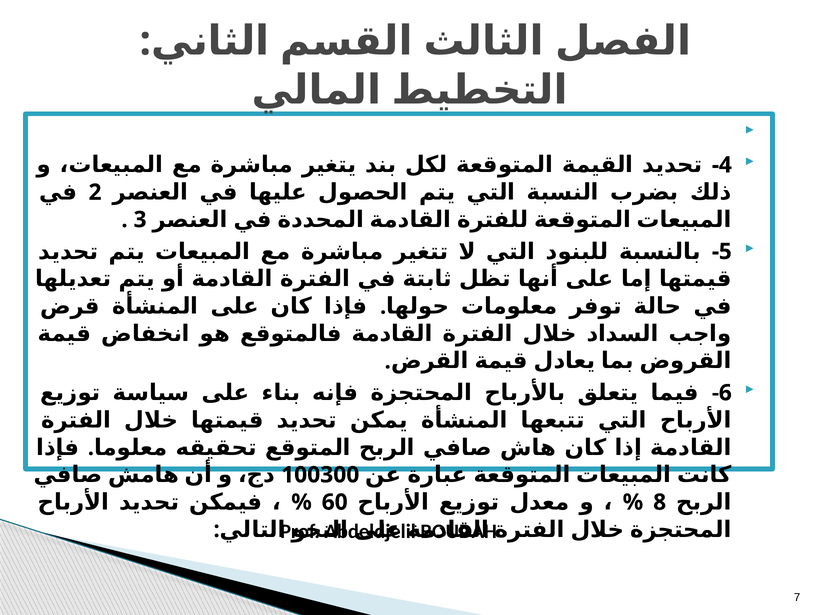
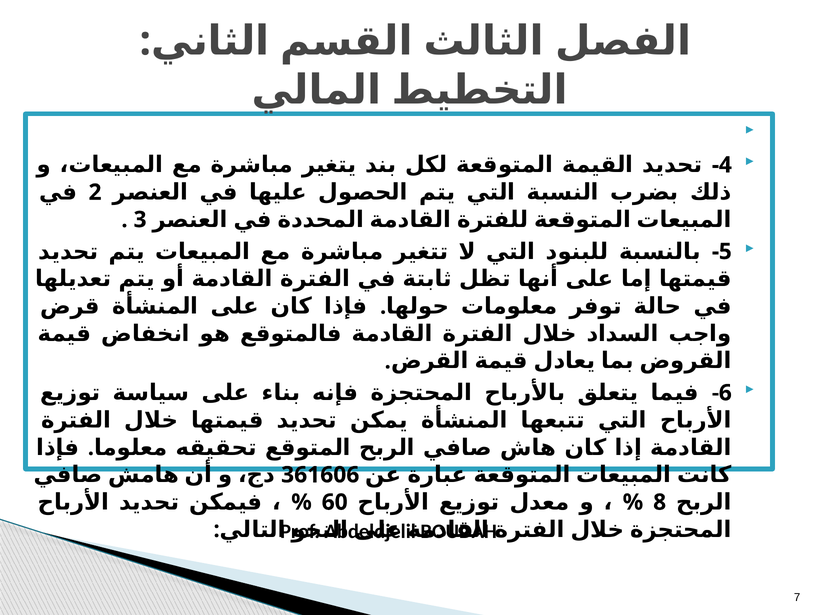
100300: 100300 -> 361606 (320, 475)
